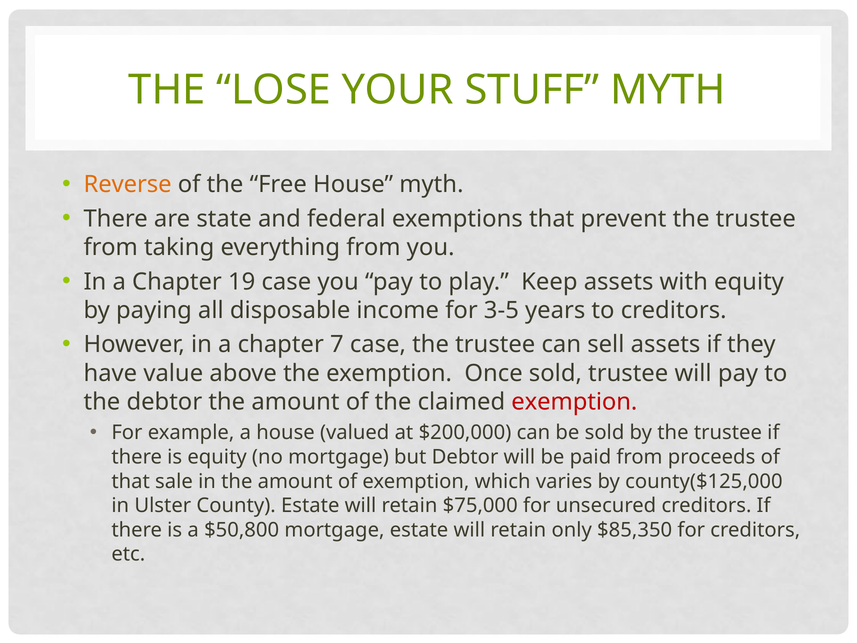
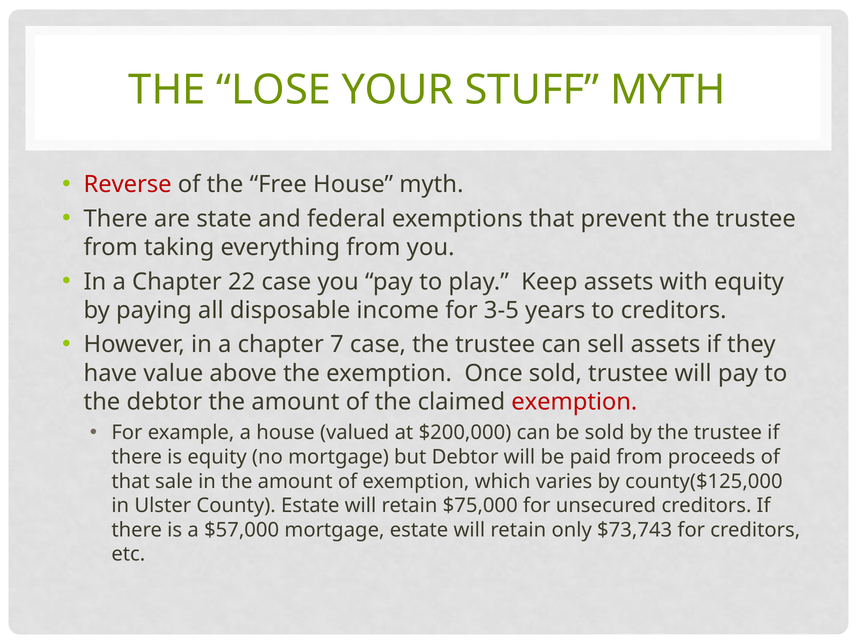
Reverse colour: orange -> red (128, 184)
19: 19 -> 22 (242, 282)
$50,800: $50,800 -> $57,000 (242, 530)
$85,350: $85,350 -> $73,743 (635, 530)
